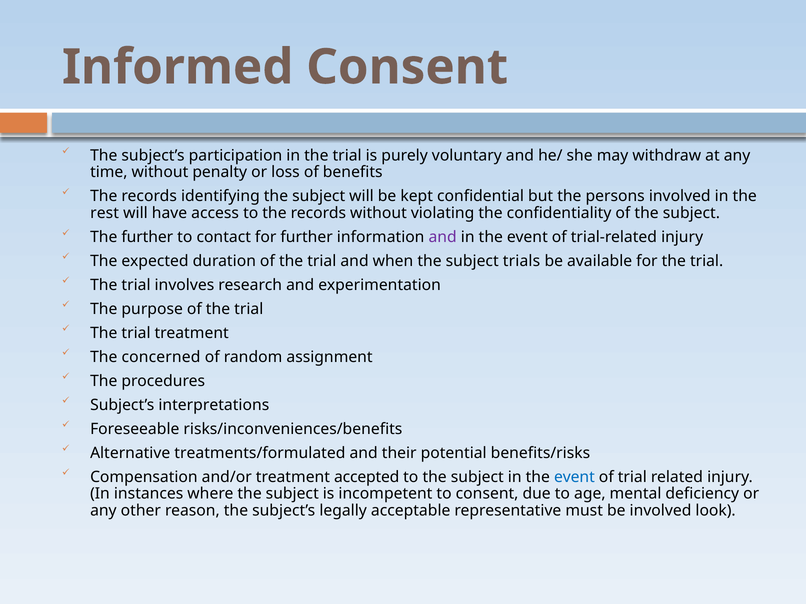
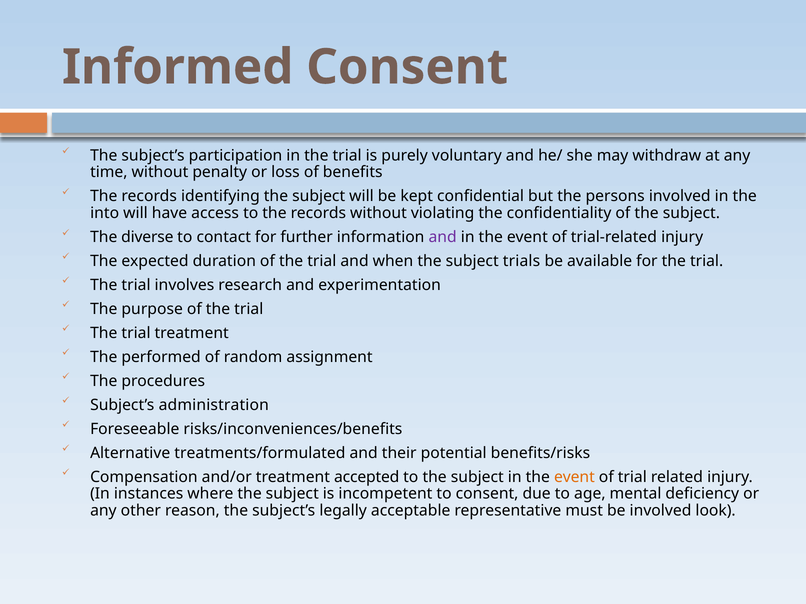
rest: rest -> into (105, 213)
The further: further -> diverse (147, 237)
concerned: concerned -> performed (161, 357)
interpretations: interpretations -> administration (214, 405)
event colour: blue -> orange (574, 477)
